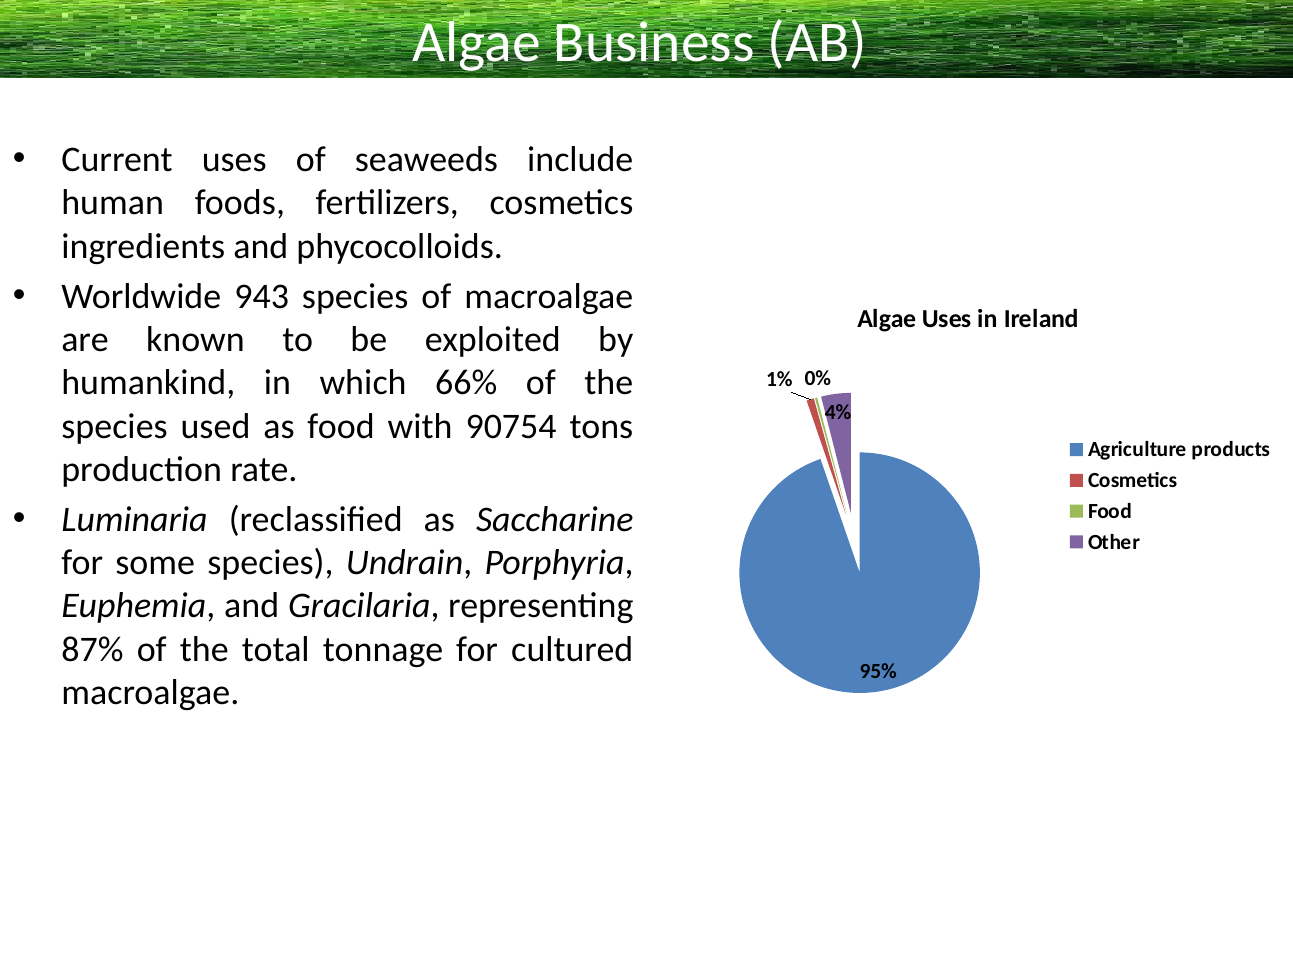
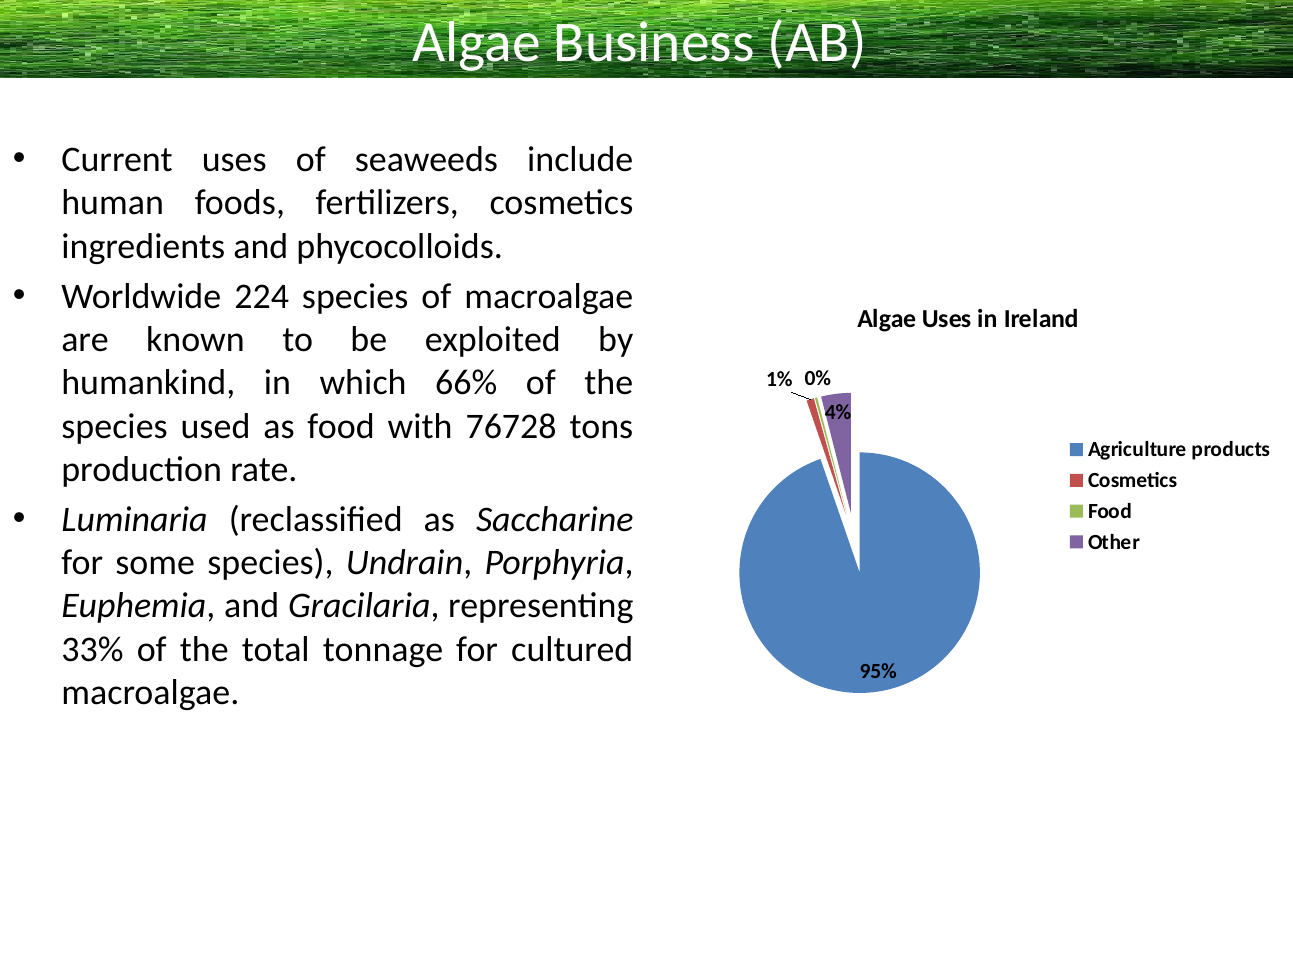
943: 943 -> 224 (262, 297)
90754: 90754 -> 76728 (511, 426)
87%: 87% -> 33% (92, 649)
